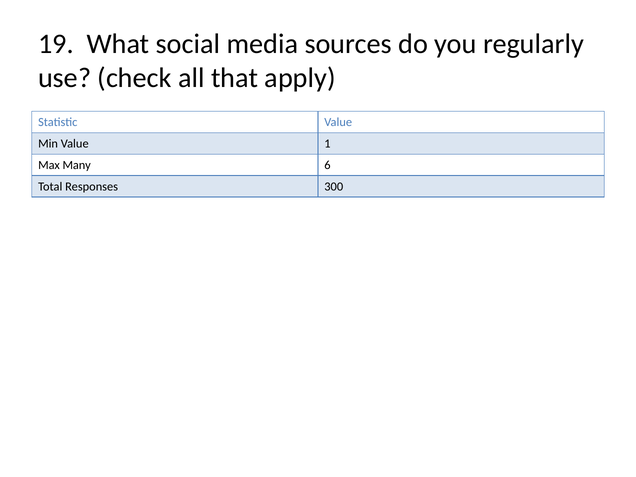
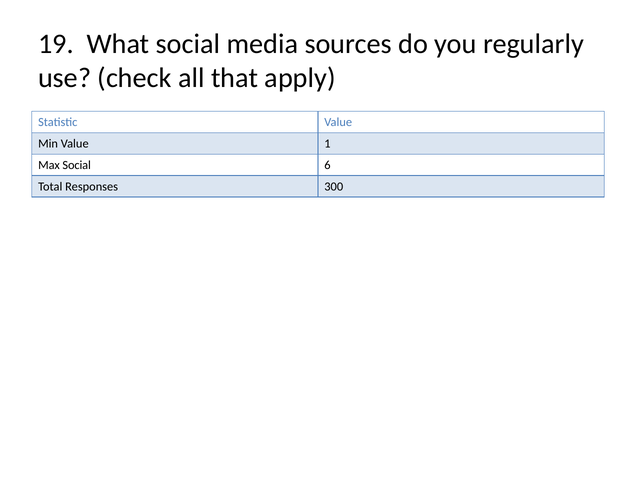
Max Many: Many -> Social (77, 165)
